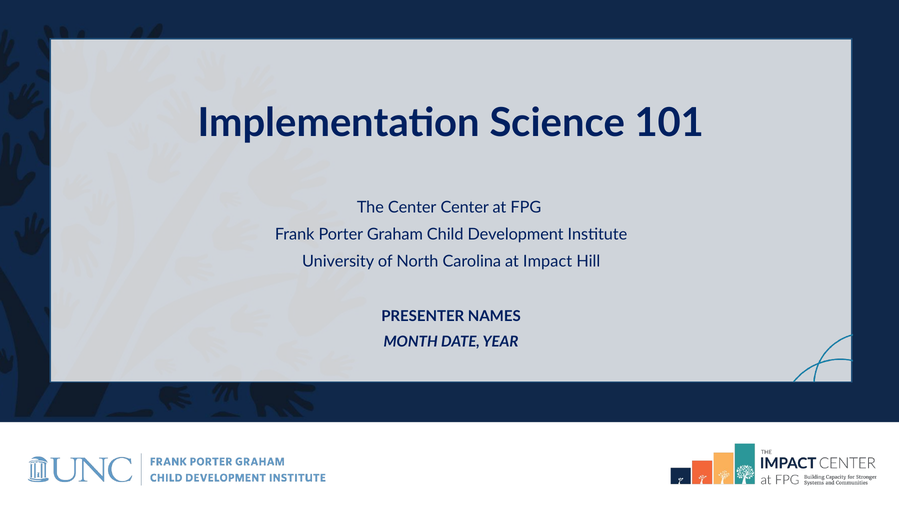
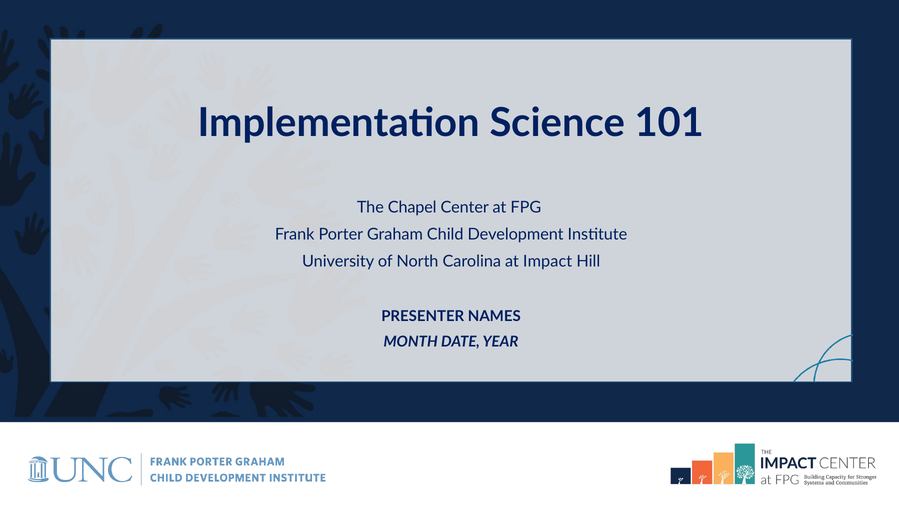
The Center: Center -> Chapel (412, 208)
